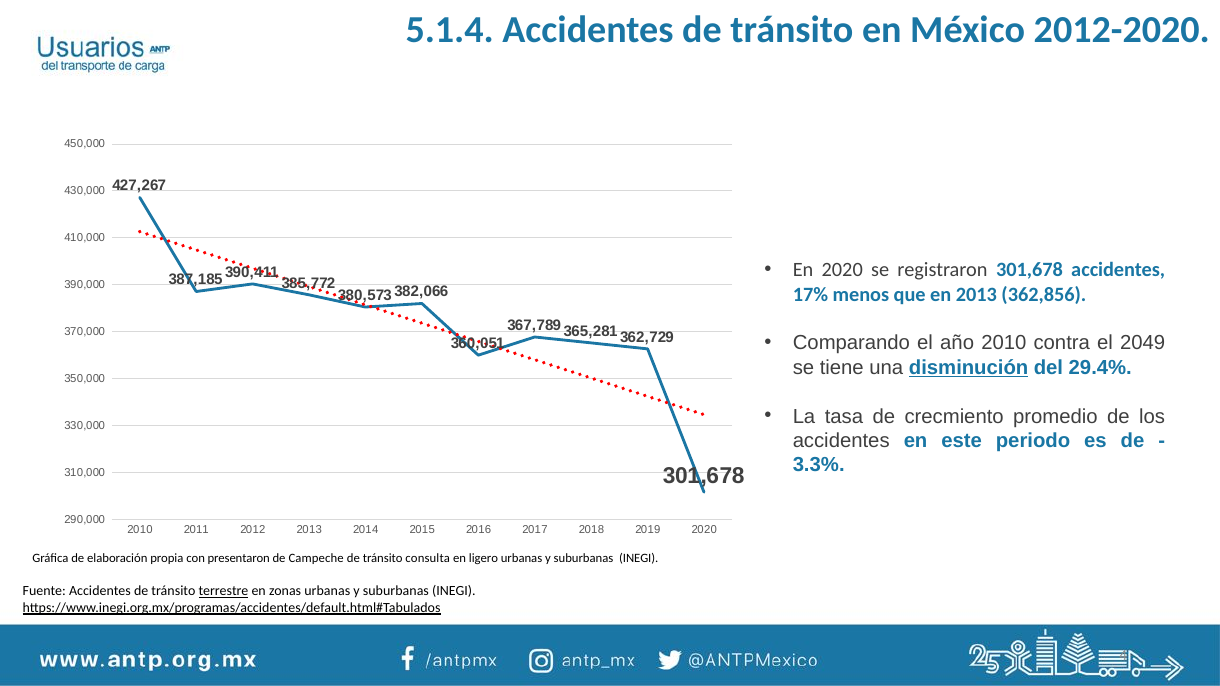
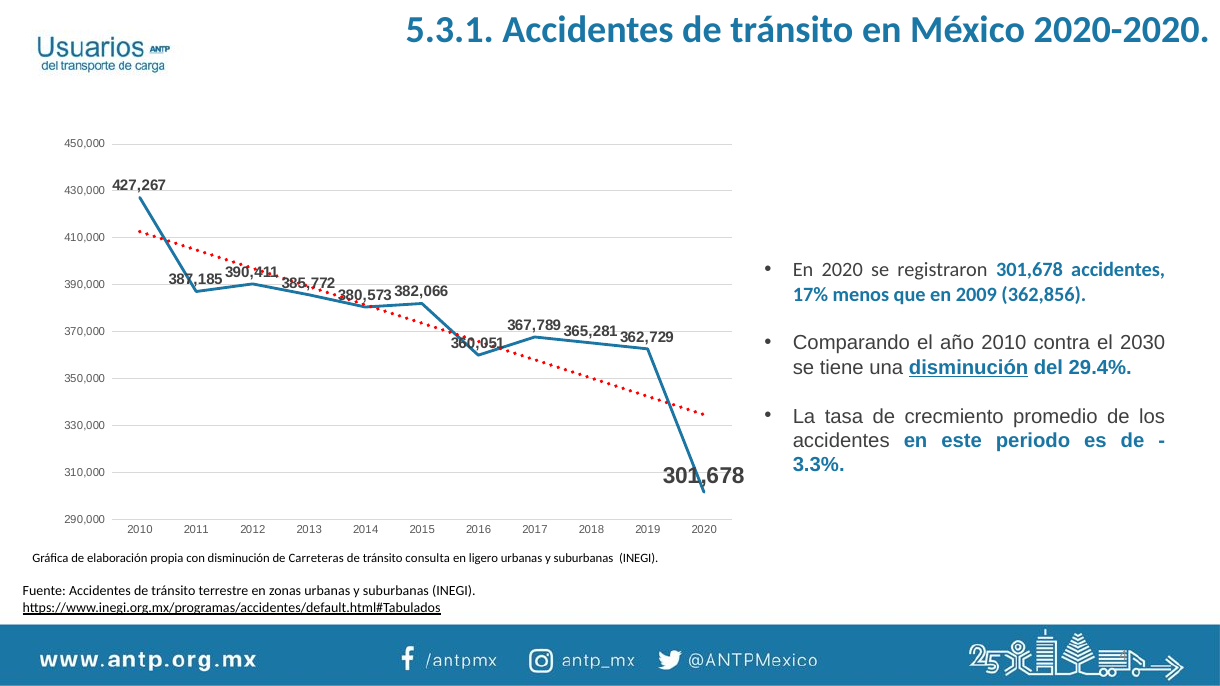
5.1.4: 5.1.4 -> 5.3.1 (450, 30)
2012-2020: 2012-2020 -> 2020-2020 (1122, 30)
en 2013: 2013 -> 2009 (976, 295)
2049: 2049 -> 2030 (1143, 343)
con presentaron: presentaron -> disminución (239, 558)
Campeche: Campeche -> Carreteras (316, 558)
terrestre underline: present -> none (223, 592)
